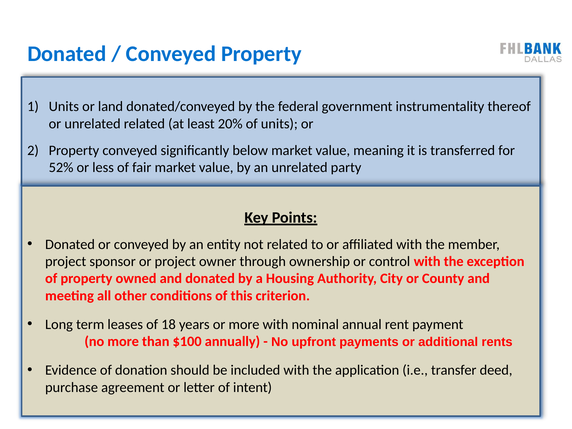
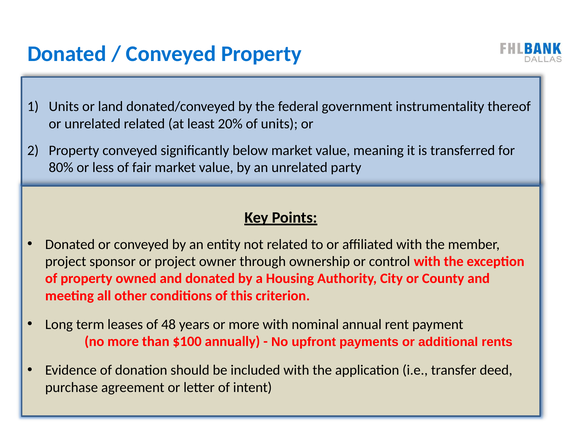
52%: 52% -> 80% (61, 168)
18: 18 -> 48 (169, 324)
